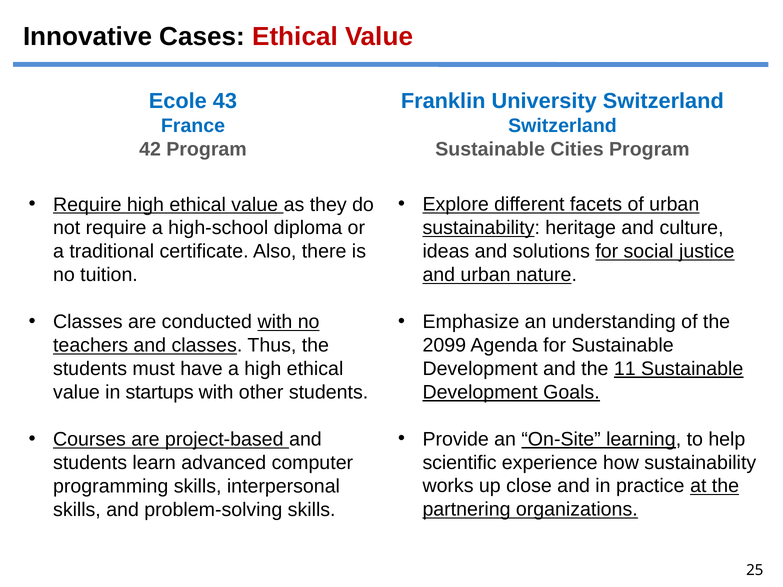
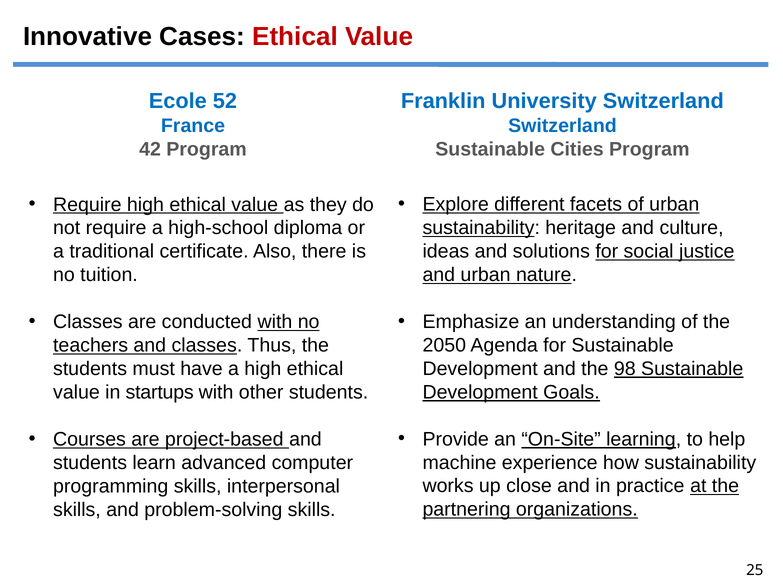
43: 43 -> 52 (225, 101)
2099: 2099 -> 2050 (444, 345)
11: 11 -> 98 (625, 369)
scientific: scientific -> machine (460, 463)
